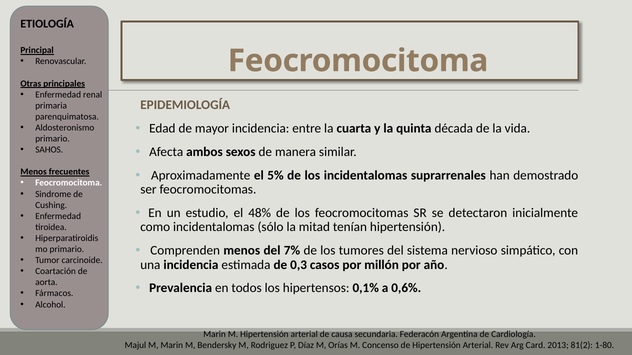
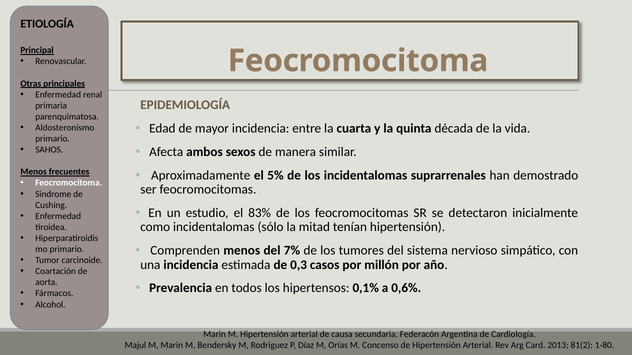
48%: 48% -> 83% (260, 213)
